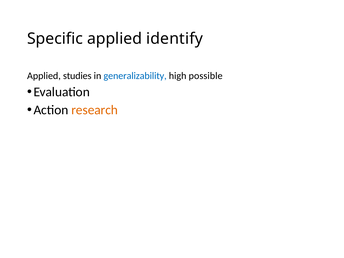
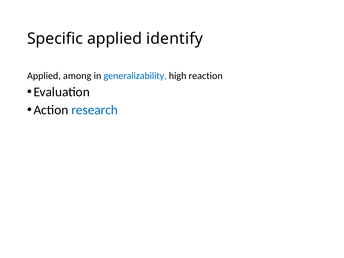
studies: studies -> among (77, 76)
possible: possible -> reaction (206, 76)
research colour: orange -> blue (95, 110)
